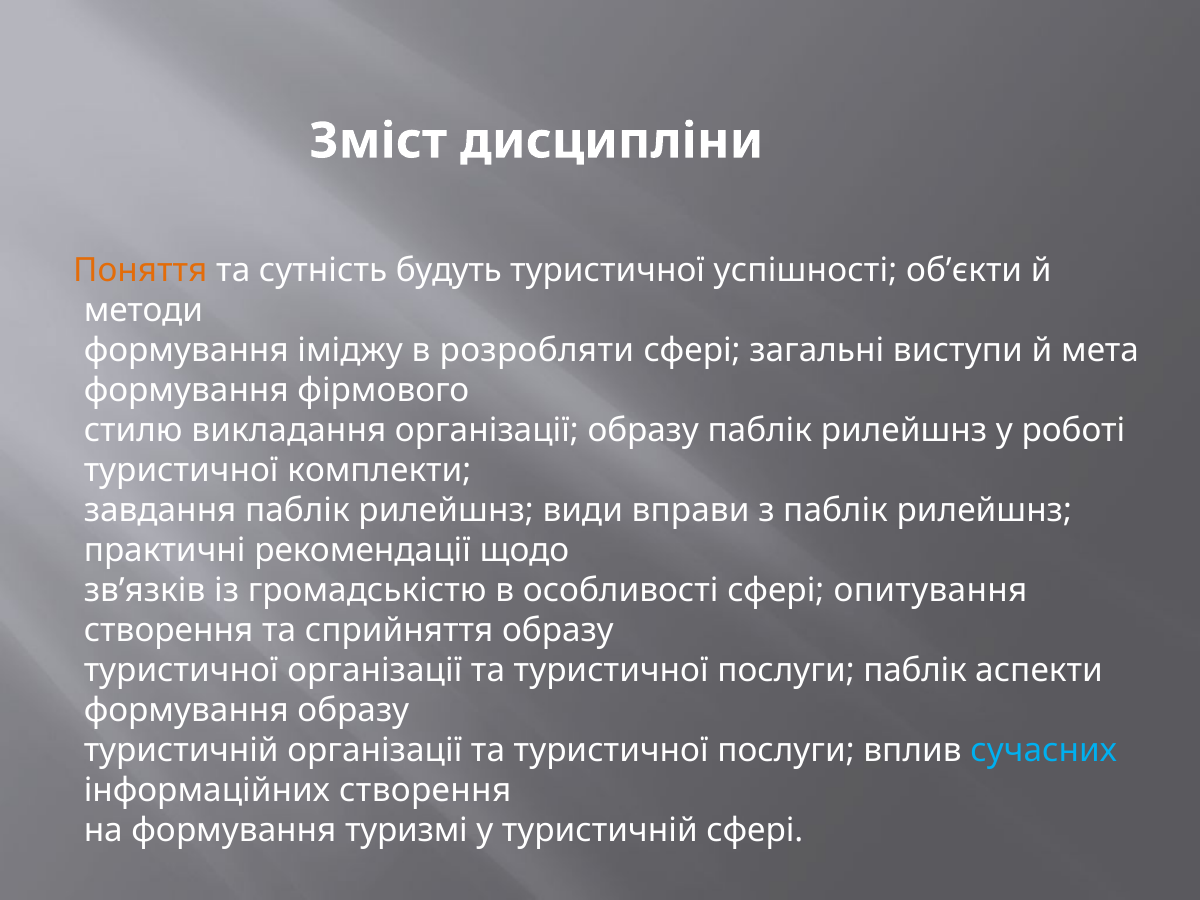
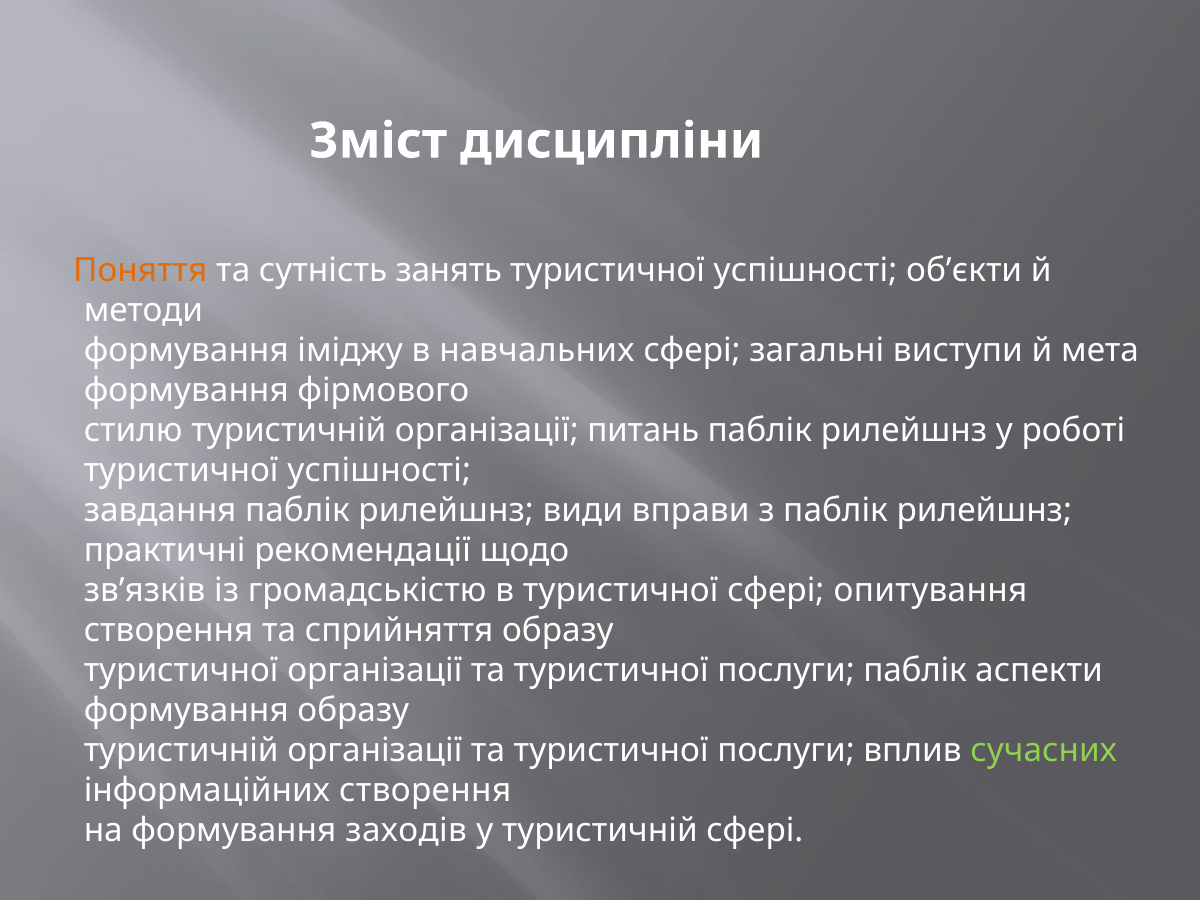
будуть: будуть -> занять (449, 270)
розробляти: розробляти -> навчальних (537, 350)
стилю викладання: викладання -> туристичній (289, 430)
організації образу: образу -> питань (643, 430)
комплекти: комплекти -> успішності (379, 470)
в особливості: особливості -> туристичної (621, 591)
сучасних colour: light blue -> light green (1044, 751)
туризмі: туризмі -> заходів (406, 831)
